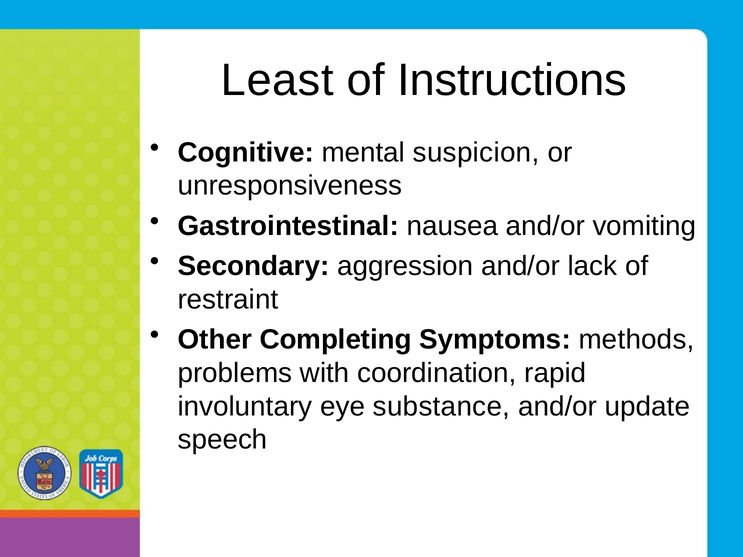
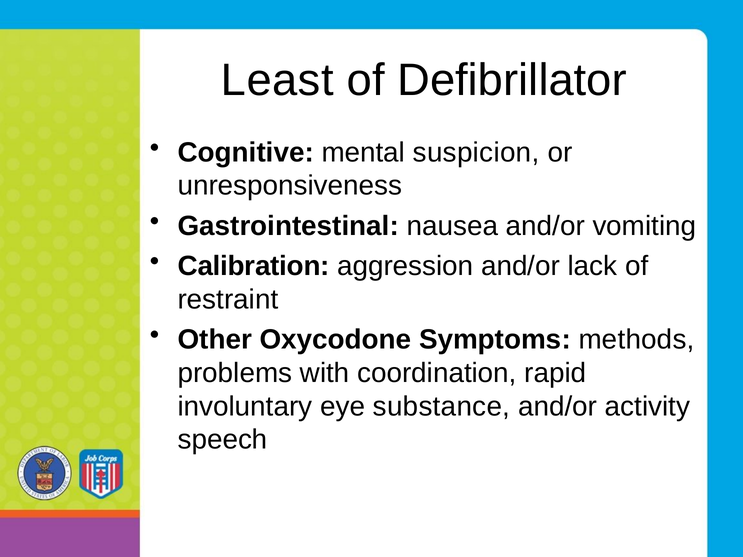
Instructions: Instructions -> Defibrillator (512, 81)
Secondary: Secondary -> Calibration (254, 266)
Completing: Completing -> Oxycodone (336, 340)
update: update -> activity (647, 406)
